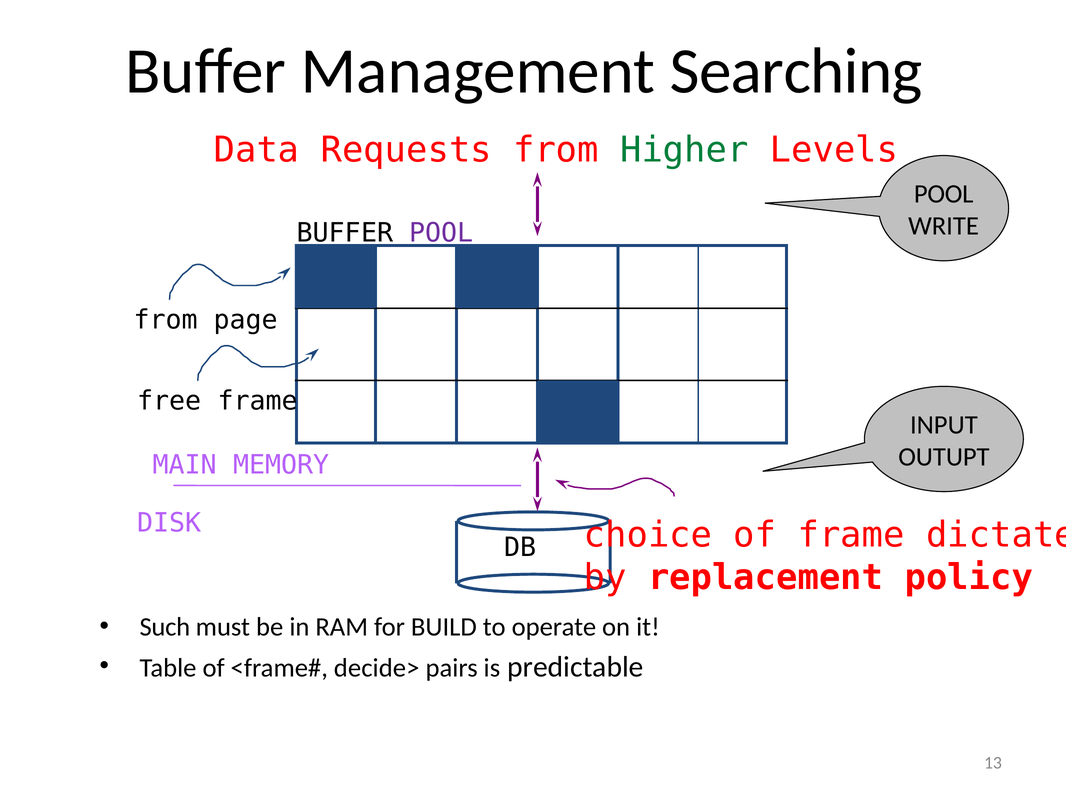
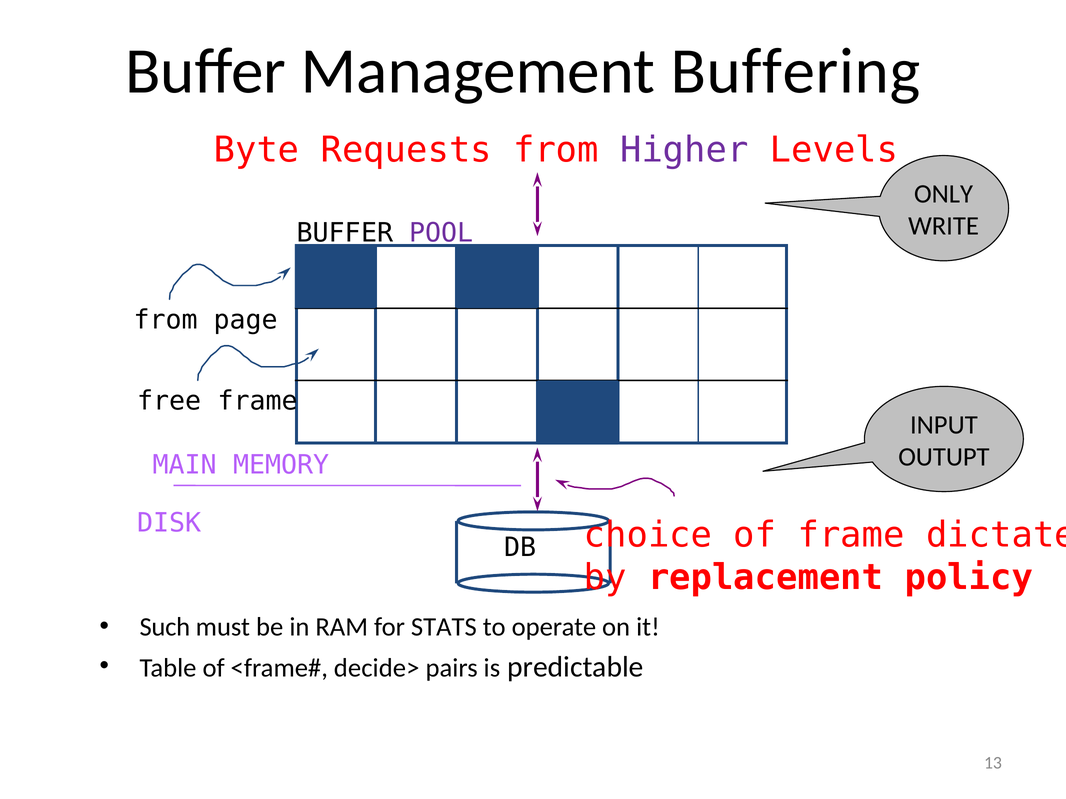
Searching: Searching -> Buffering (795, 71)
Data: Data -> Byte (257, 150)
Higher colour: green -> purple (684, 150)
POOL: POOL -> ONLY (944, 194)
BUILD: BUILD -> STATS (444, 627)
